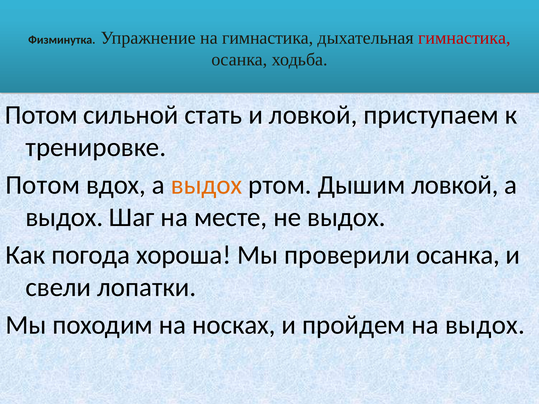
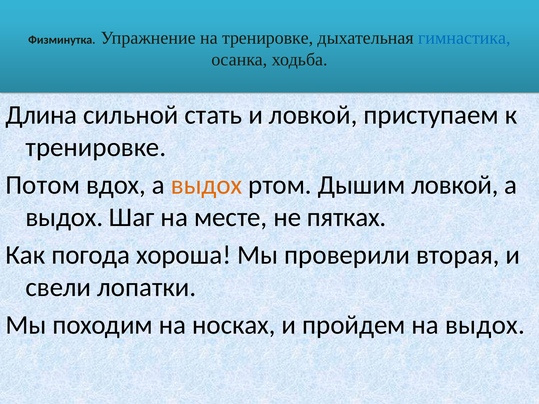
на гимнастика: гимнастика -> тренировке (268, 38)
гимнастика colour: red -> blue (464, 38)
Потом: Потом -> Длина (41, 115)
не выдох: выдох -> пятках (346, 217)
проверили осанка: осанка -> вторая (458, 255)
